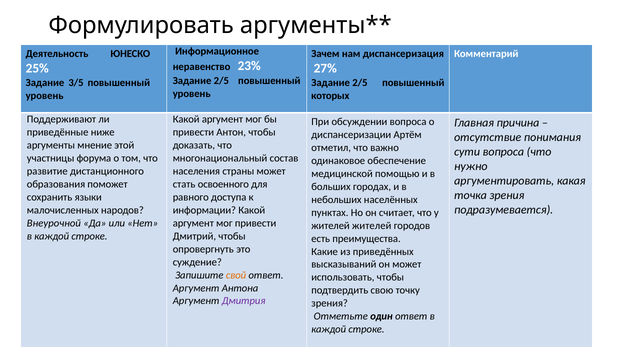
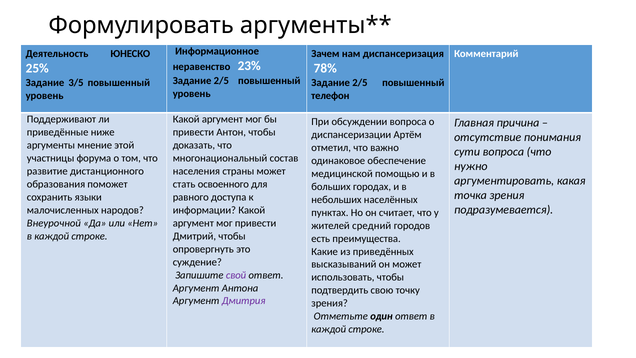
27%: 27% -> 78% (325, 68)
которых: которых -> телефон (330, 96)
жителей жителей: жителей -> средний (372, 225)
свой colour: orange -> purple (236, 275)
